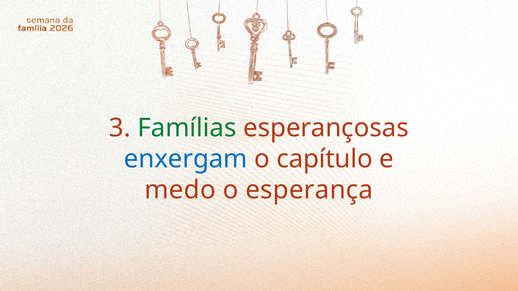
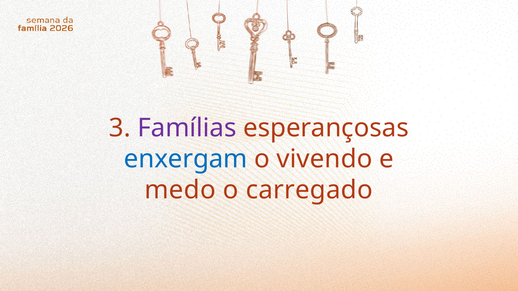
Famílias colour: green -> purple (187, 128)
capítulo: capítulo -> vivendo (324, 159)
esperança: esperança -> carregado (309, 190)
